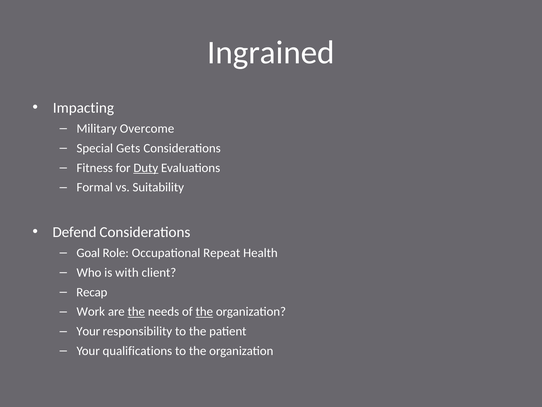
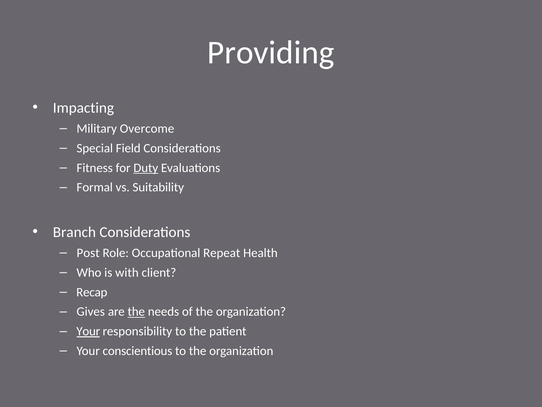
Ingrained: Ingrained -> Providing (271, 52)
Gets: Gets -> Field (128, 148)
Defend: Defend -> Branch (74, 232)
Goal: Goal -> Post (88, 253)
Work: Work -> Gives (91, 311)
the underline: present -> none (204, 311)
Your underline: none -> present (88, 331)
qualifications: qualifications -> conscientious (137, 351)
